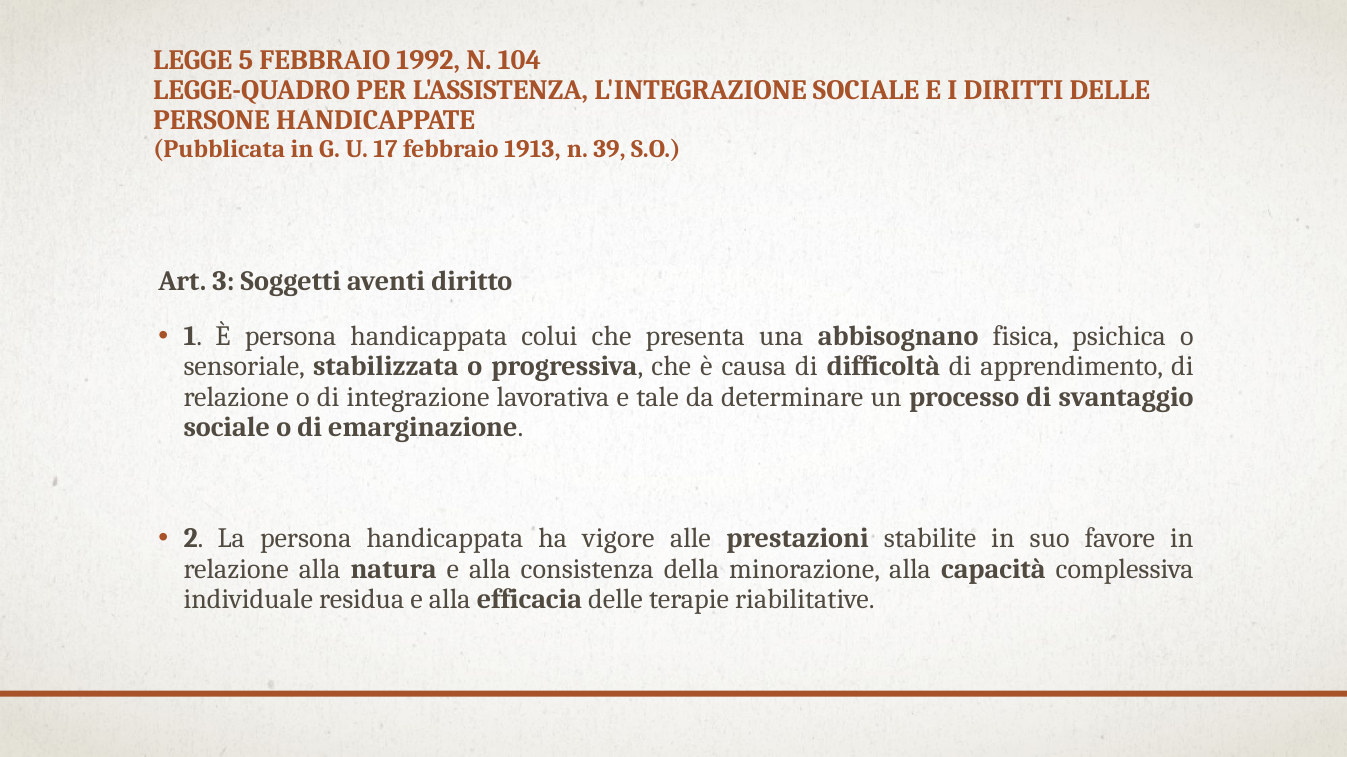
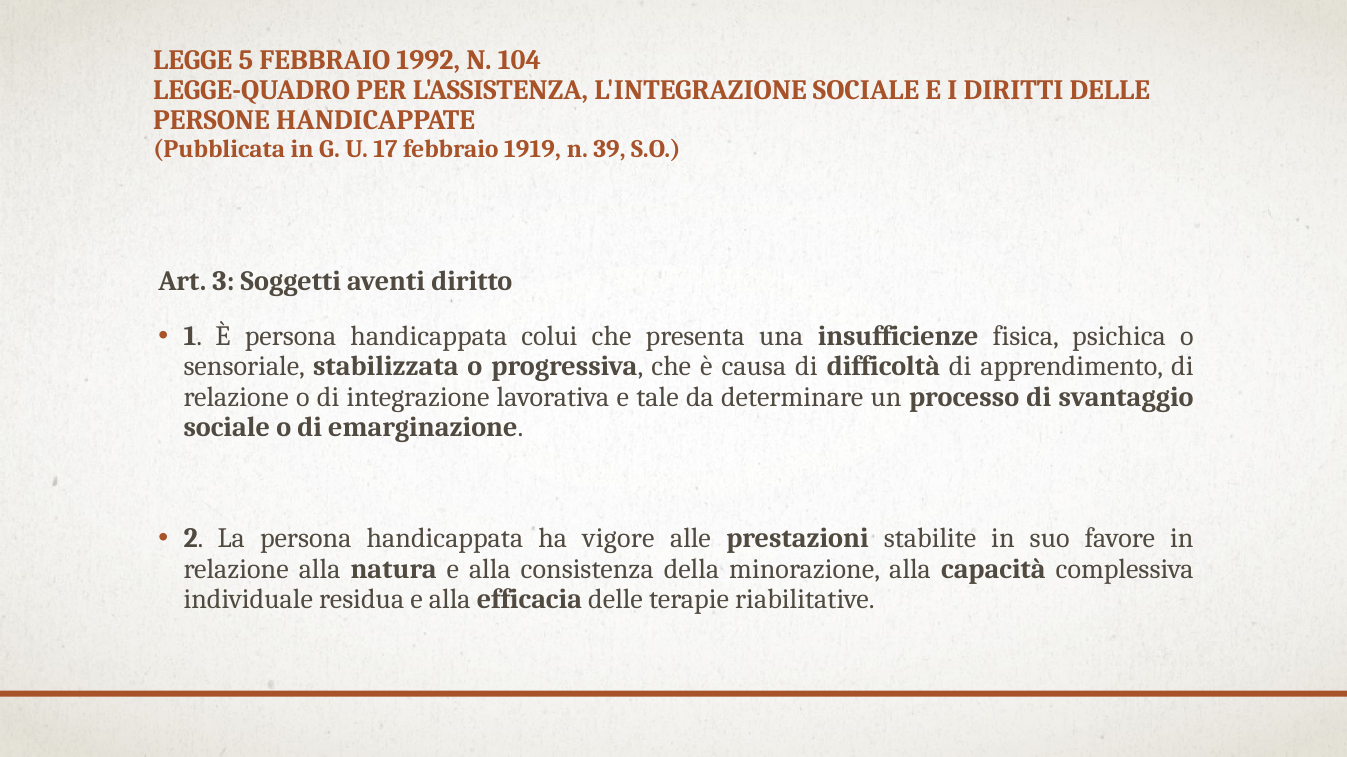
1913: 1913 -> 1919 (533, 149)
abbisognano: abbisognano -> insufficienze (898, 337)
